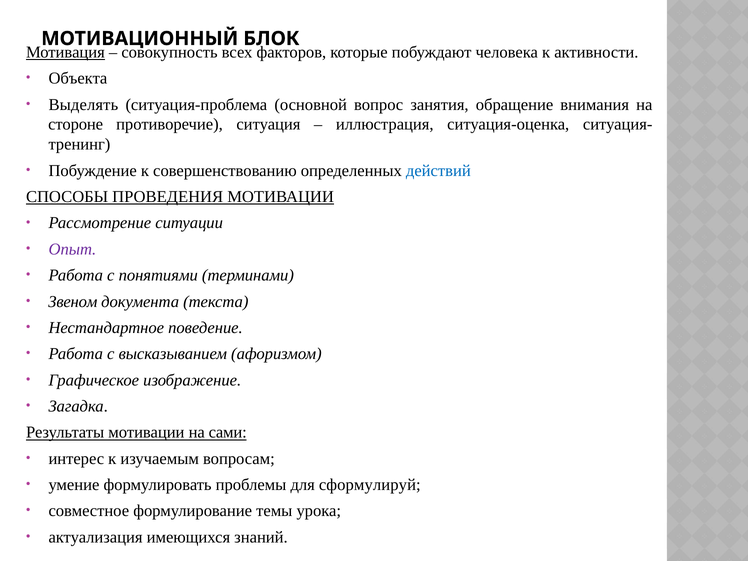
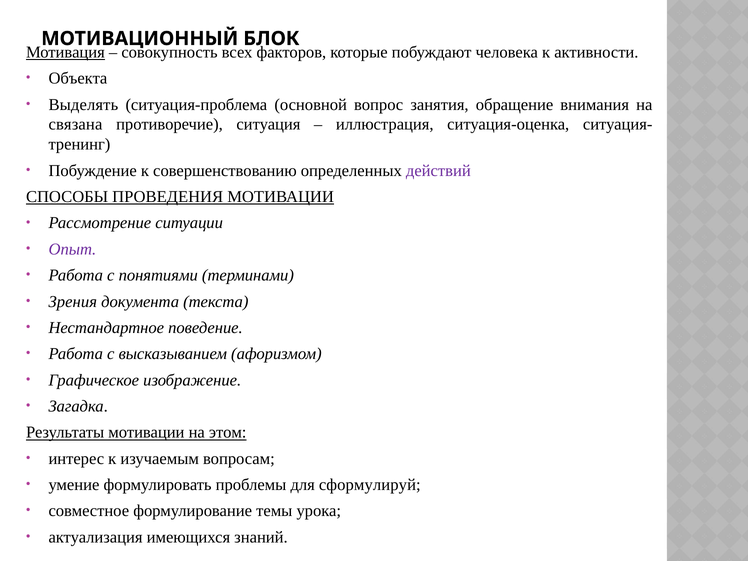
стороне: стороне -> связана (75, 125)
действий colour: blue -> purple (438, 171)
Звеном: Звеном -> Зрения (73, 302)
сами: сами -> этом (228, 432)
